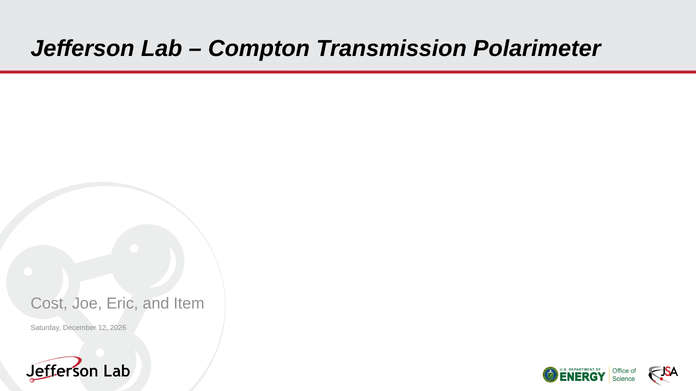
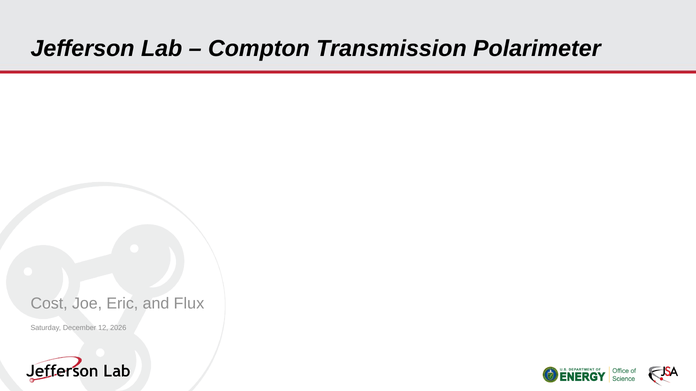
Item: Item -> Flux (189, 304)
